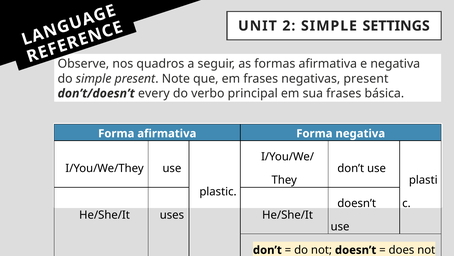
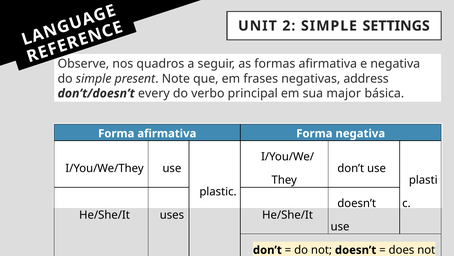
negativas present: present -> address (366, 78)
sua frases: frases -> major (344, 93)
